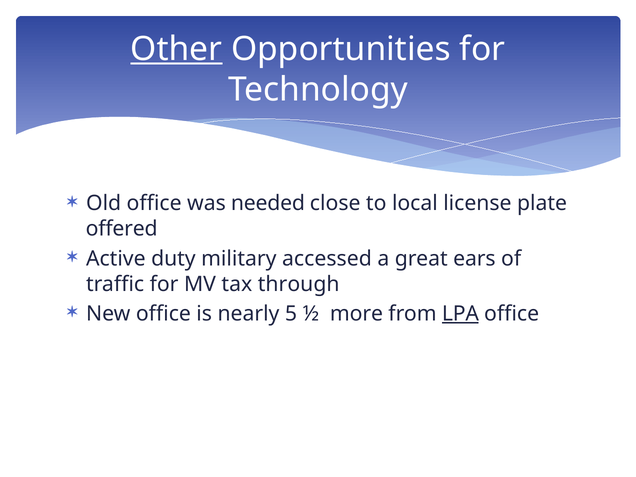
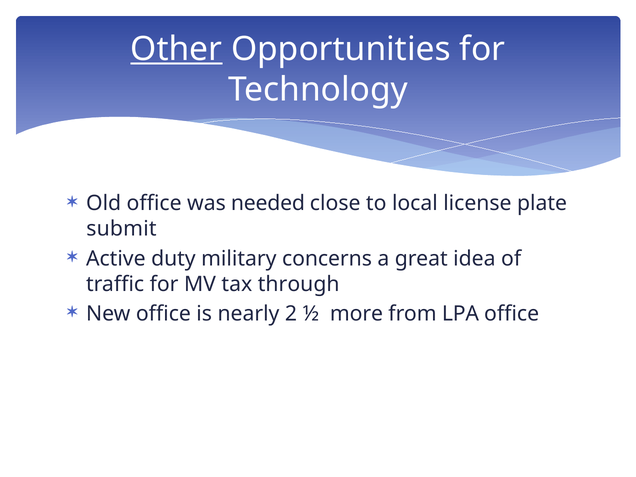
offered: offered -> submit (121, 229)
accessed: accessed -> concerns (327, 259)
ears: ears -> idea (474, 259)
5: 5 -> 2 (291, 314)
LPA underline: present -> none (460, 314)
